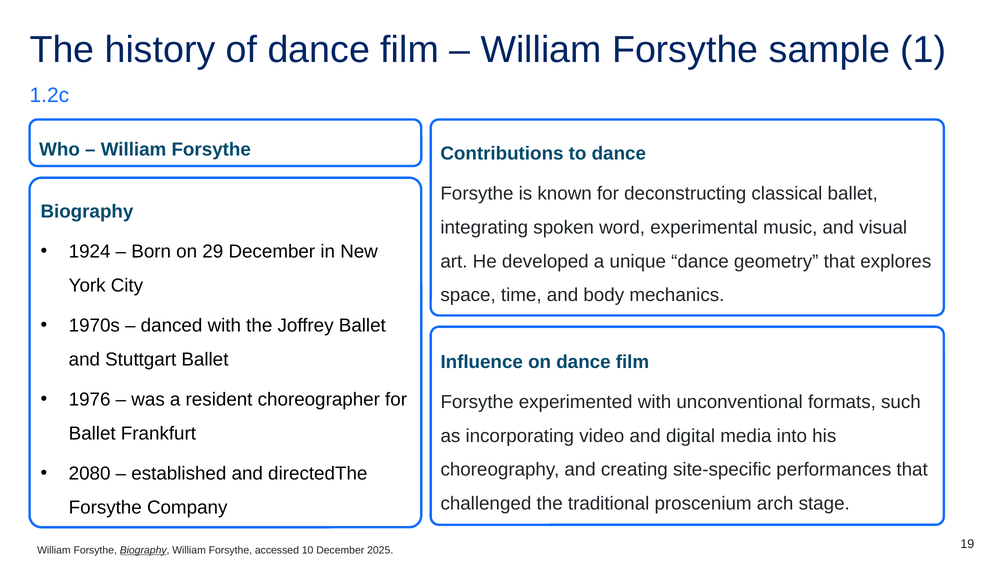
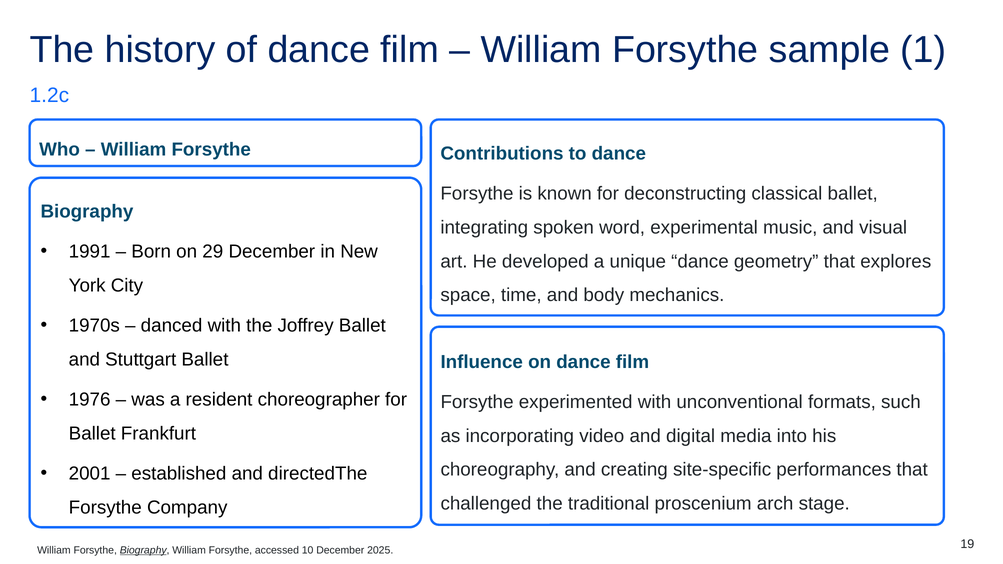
1924: 1924 -> 1991 (90, 252)
2080: 2080 -> 2001 (90, 474)
